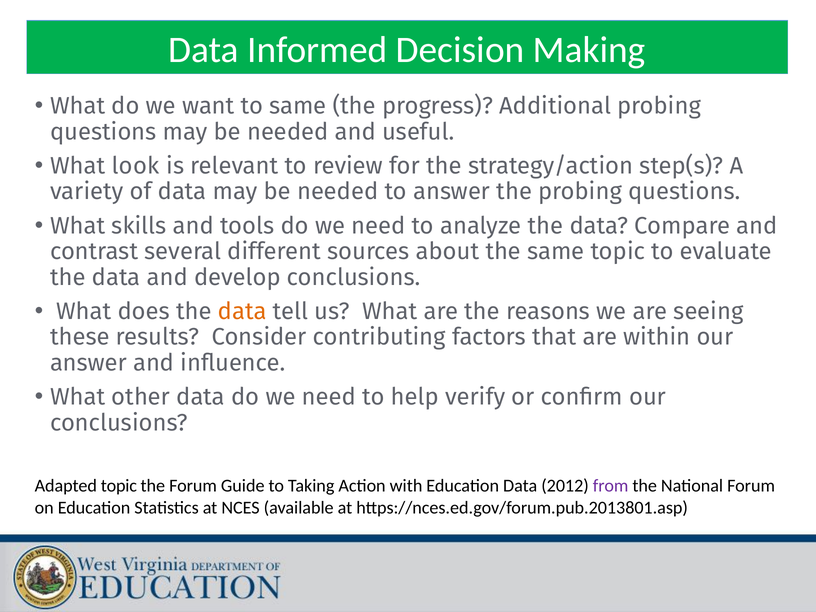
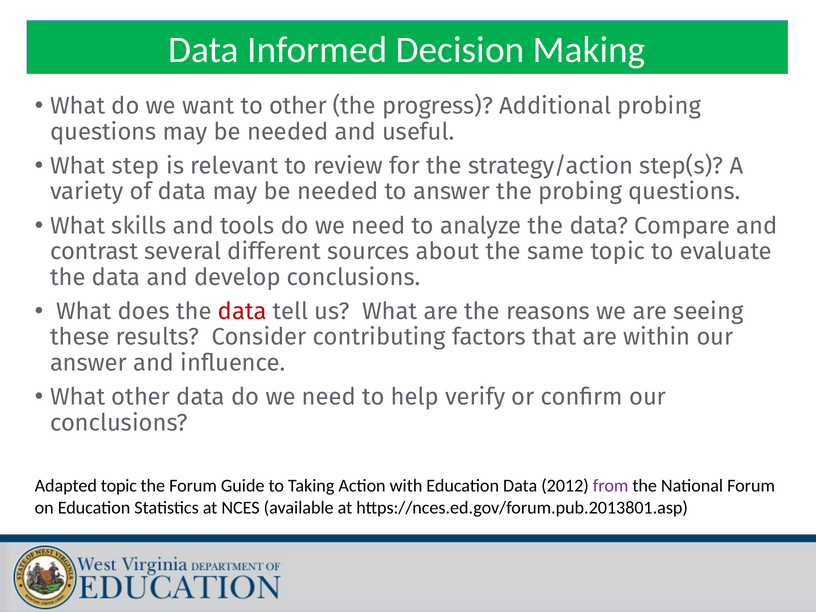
to same: same -> other (298, 106)
look: look -> step (136, 166)
data colour: orange -> red (242, 311)
